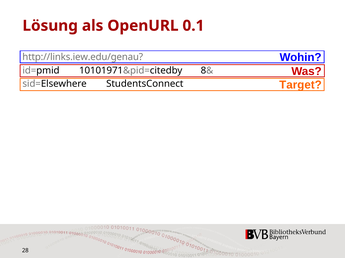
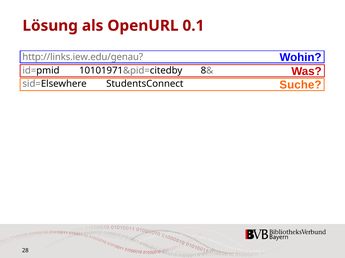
Target: Target -> Suche (300, 85)
